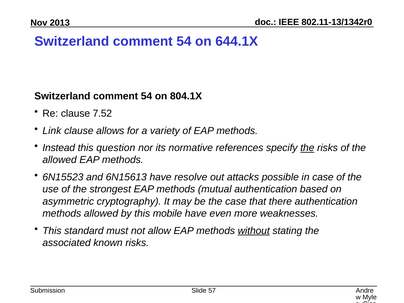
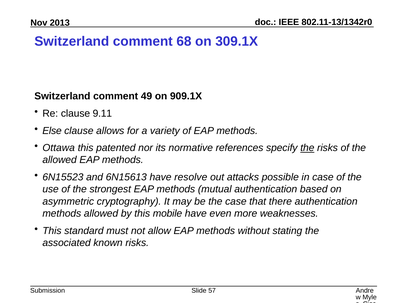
54: 54 -> 68 (184, 41)
644.1X: 644.1X -> 309.1X (237, 41)
54: 54 -> 49 (146, 96)
804.1X: 804.1X -> 909.1X (186, 96)
7.52: 7.52 -> 9.11 (102, 114)
Link: Link -> Else (52, 131)
Instead: Instead -> Ottawa (59, 148)
question: question -> patented (116, 148)
without underline: present -> none (254, 231)
